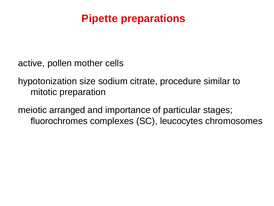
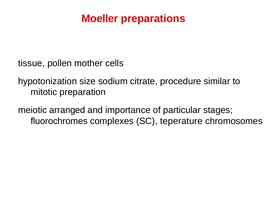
Pipette: Pipette -> Moeller (100, 18)
active: active -> tissue (31, 63)
leucocytes: leucocytes -> teperature (181, 121)
